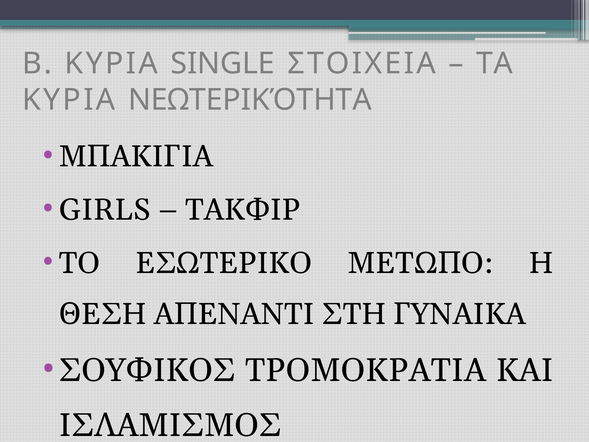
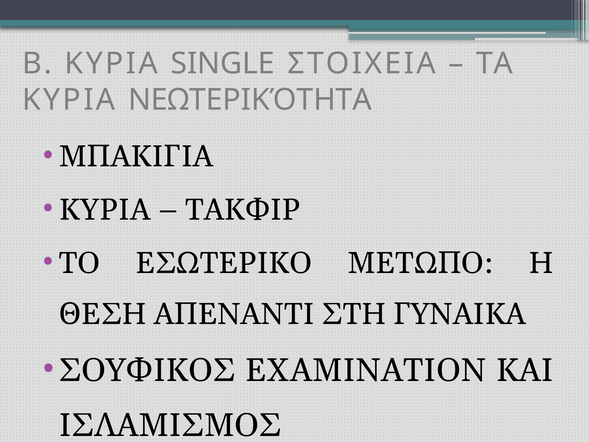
GIRLS: GIRLS -> ΚΥΡΙΑ (105, 210)
ΤΡΟΜΟΚΡΑΤΙΑ: ΤΡΟΜΟΚΡΑΤΙΑ -> EXAMINATION (366, 370)
